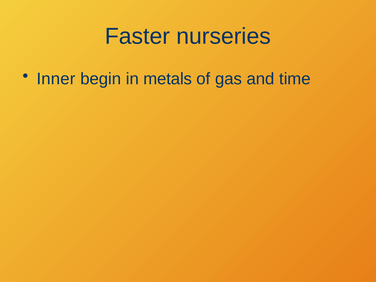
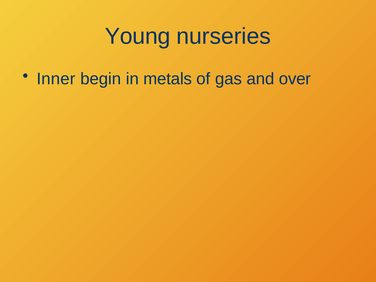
Faster: Faster -> Young (138, 36)
time: time -> over (295, 79)
